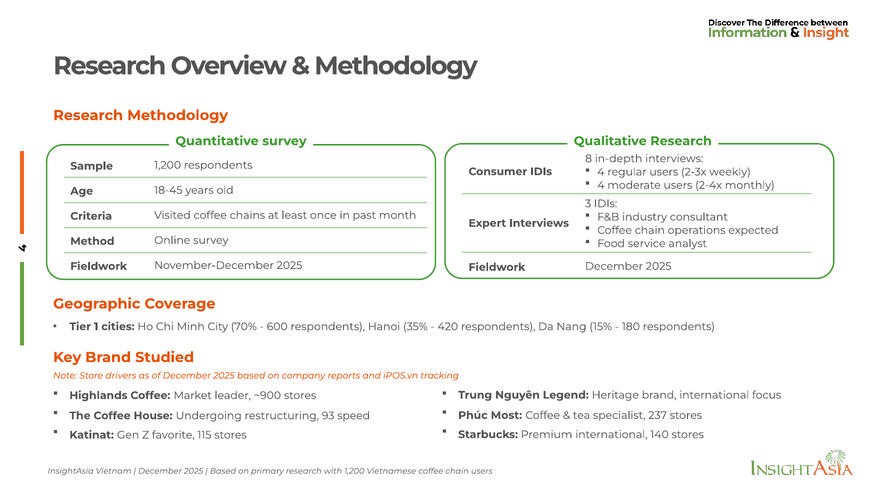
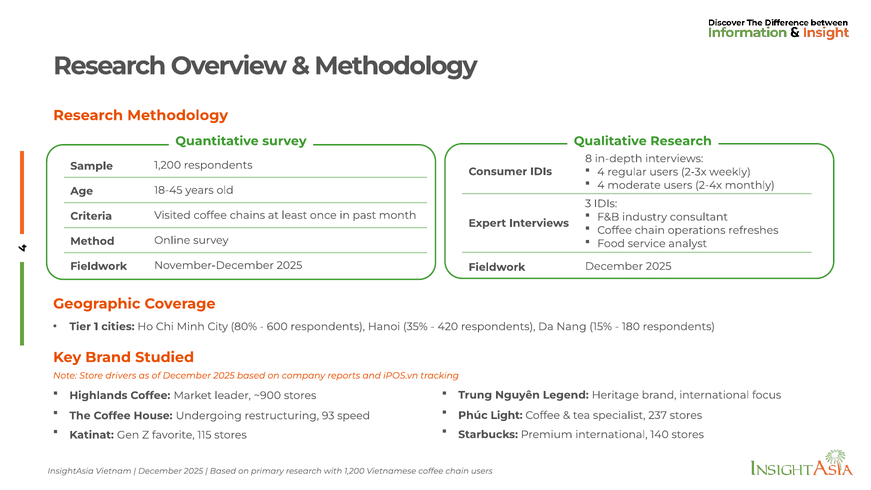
expected: expected -> refreshes (753, 230)
70%: 70% -> 80% (244, 327)
Most: Most -> Light (507, 415)
